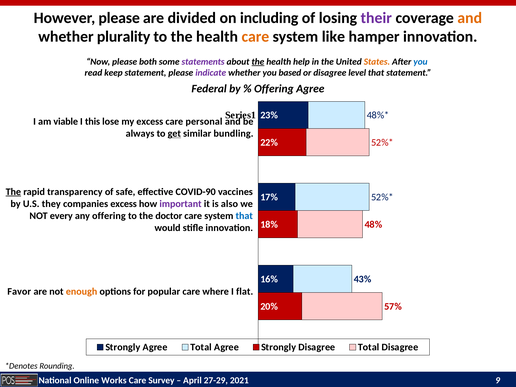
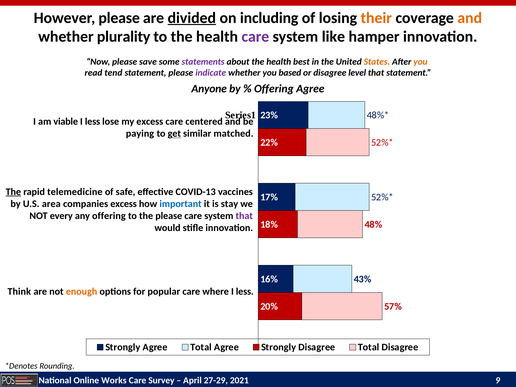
divided underline: none -> present (192, 18)
their colour: purple -> orange (376, 18)
care colour: orange -> purple (255, 37)
both: both -> save (148, 62)
the underline: present -> none (258, 62)
help: help -> best (301, 62)
you colour: blue -> orange (420, 62)
keep: keep -> tend (113, 73)
Federal: Federal -> Anyone (209, 89)
this: this -> less (93, 122)
personal: personal -> centered (204, 122)
always: always -> paying (140, 134)
bundling: bundling -> matched (233, 134)
transparency: transparency -> telemedicine (75, 192)
COVID-90: COVID-90 -> COVID-13 (196, 192)
they: they -> area (51, 204)
important colour: purple -> blue (181, 204)
also: also -> stay (229, 204)
the doctor: doctor -> please (169, 216)
that colour: blue -> purple (244, 216)
Favor: Favor -> Think (19, 292)
where I flat: flat -> less (245, 292)
